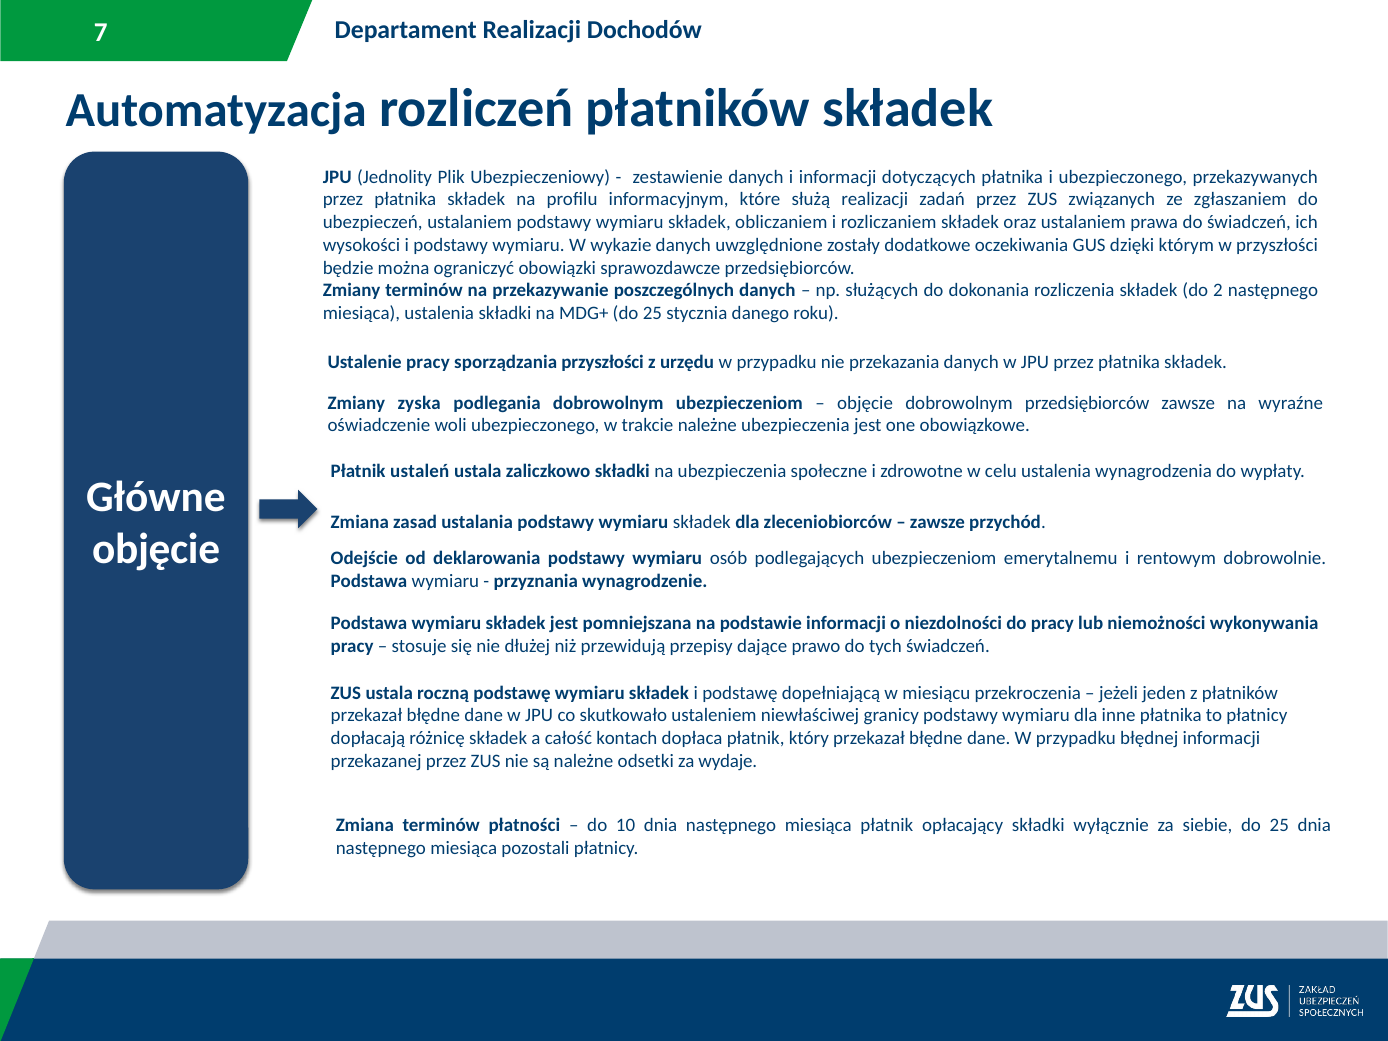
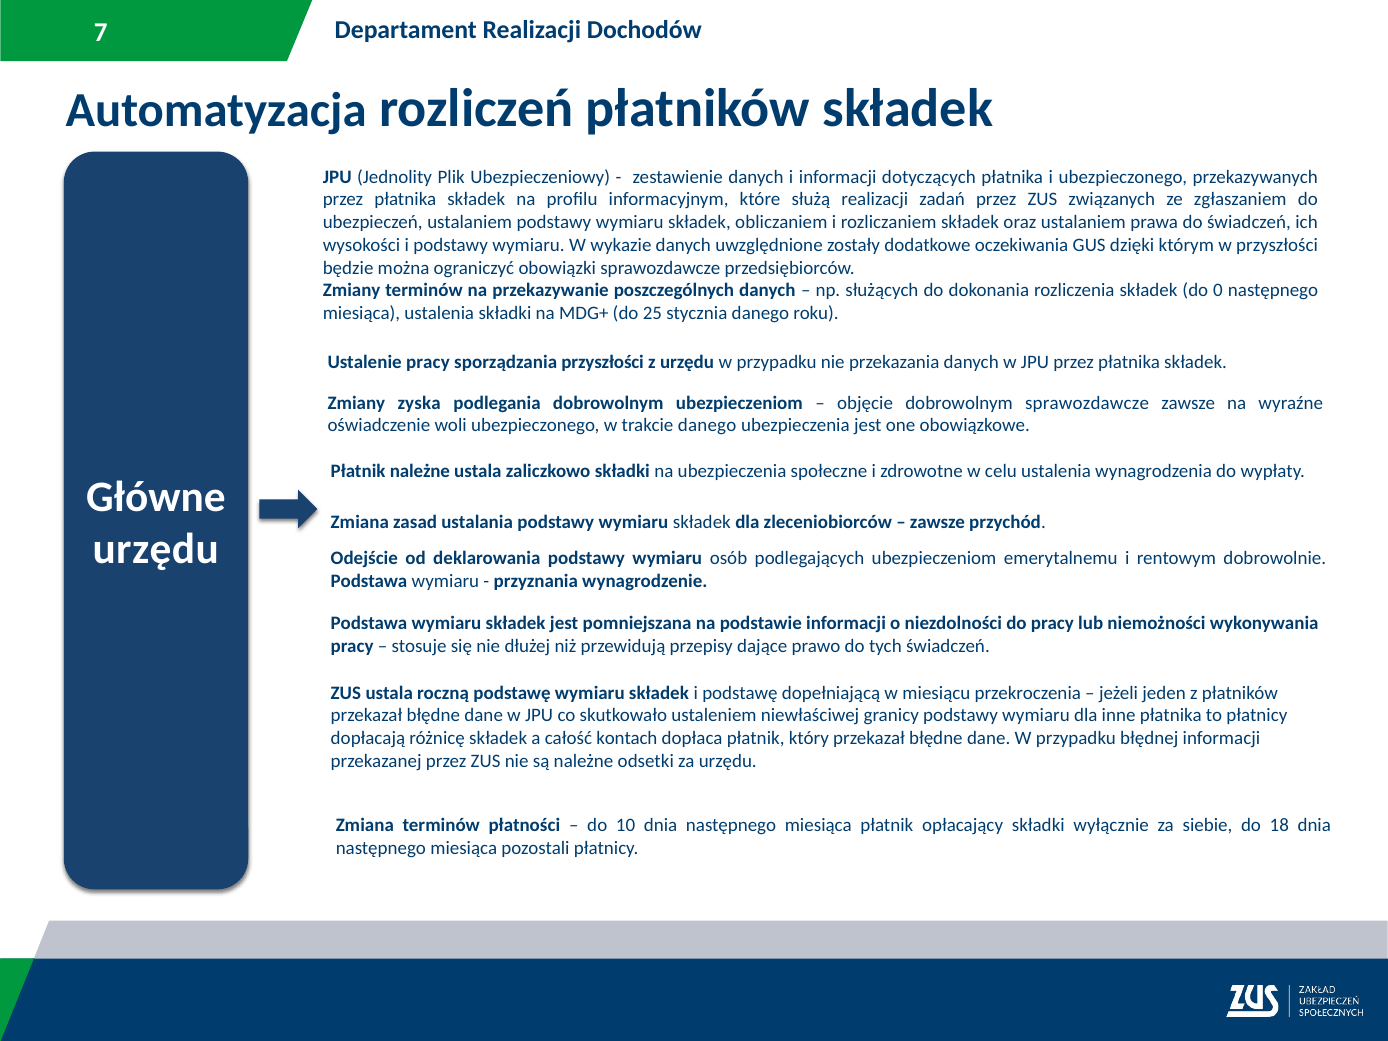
2: 2 -> 0 (1218, 291)
dobrowolnym przedsiębiorców: przedsiębiorców -> sprawozdawcze (1087, 403)
trakcie należne: należne -> danego (707, 426)
Płatnik ustaleń: ustaleń -> należne (420, 471)
objęcie: objęcie -> urzędu (156, 550)
za wydaje: wydaje -> urzędu (728, 761)
siebie do 25: 25 -> 18 (1279, 825)
